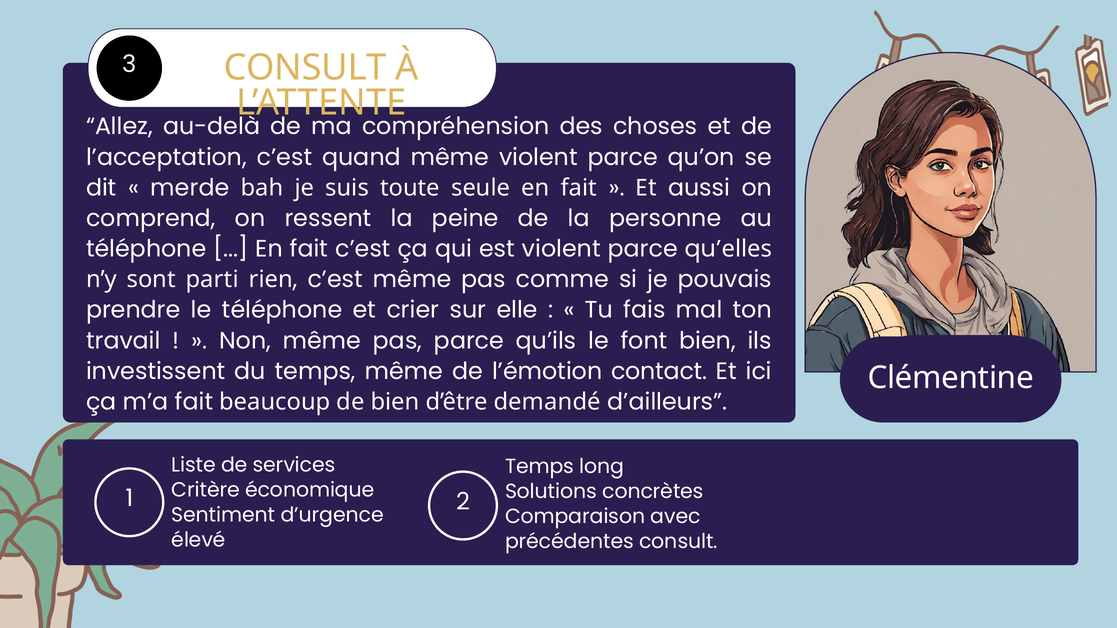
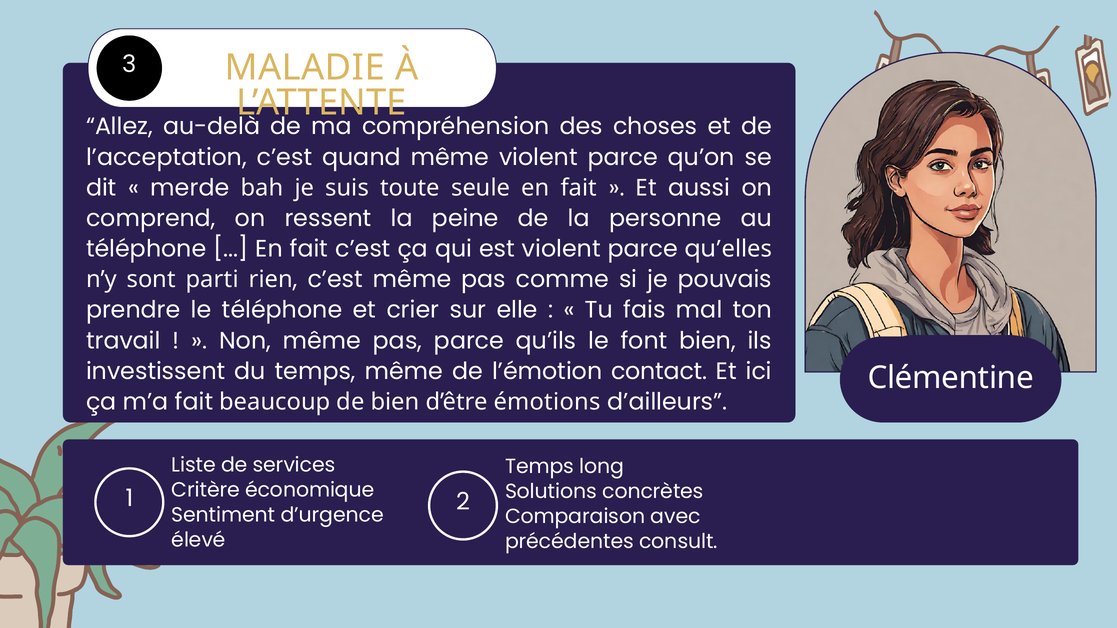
CONSULT: CONSULT -> MALADIE (305, 68)
demandé: demandé -> émotions (547, 402)
